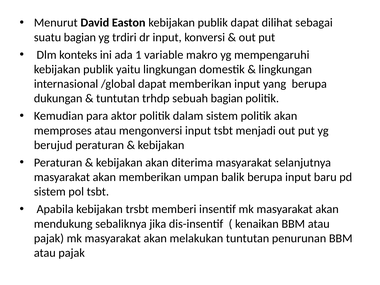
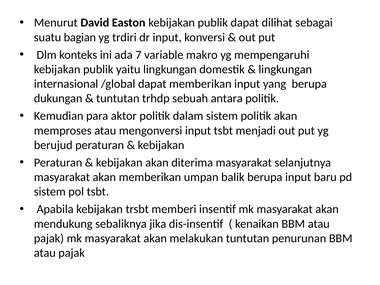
1: 1 -> 7 (138, 55)
sebuah bagian: bagian -> antara (227, 98)
